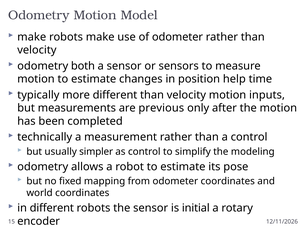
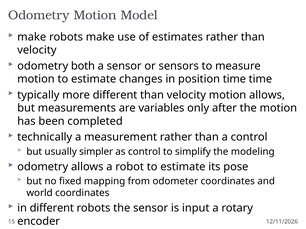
of odometer: odometer -> estimates (177, 37)
position help: help -> time (234, 79)
motion inputs: inputs -> allows (267, 95)
previous: previous -> variables (161, 108)
initial: initial -> input (196, 208)
